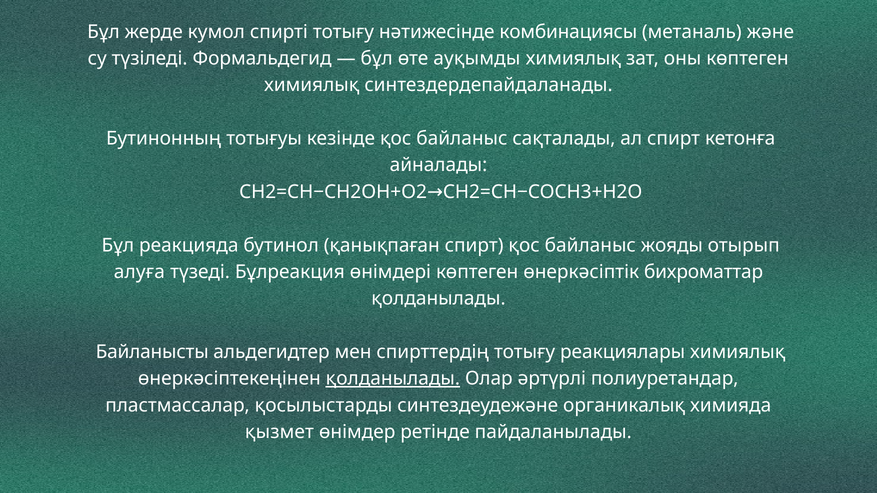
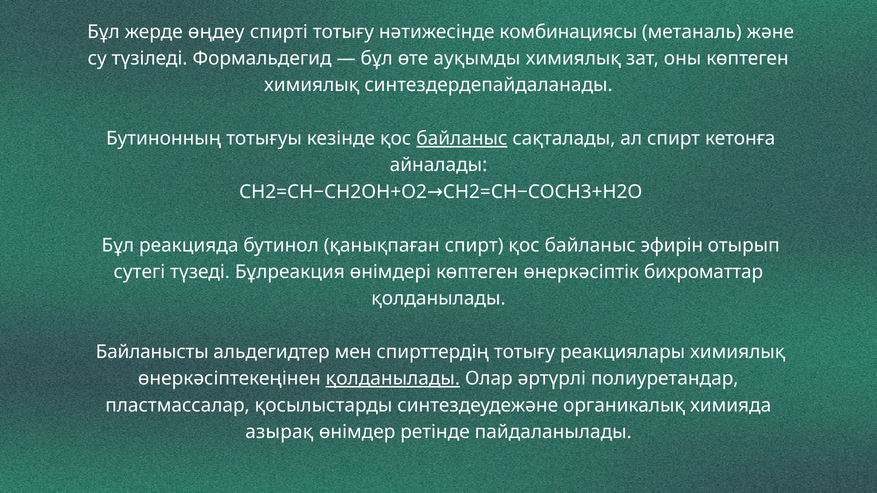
кумол: кумол -> өңдеу (216, 32)
байланыс underline: none -> present (462, 139)
жояды: жояды -> эфирін (672, 245)
алуға: алуға -> сутегі (139, 272)
қызмет: қызмет -> азырақ (279, 432)
